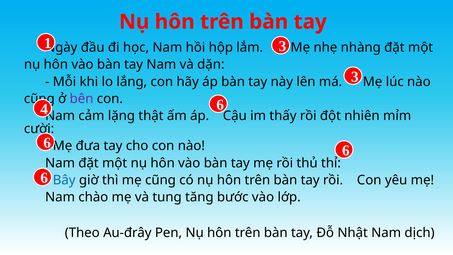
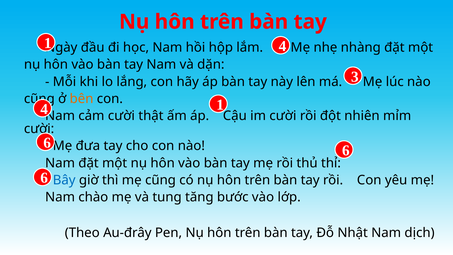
3: 3 -> 4 (283, 46)
bên colour: purple -> orange (82, 99)
6: 6 -> 1 (220, 105)
cảm lặng: lặng -> cười (121, 116)
im thấy: thấy -> cười (283, 116)
